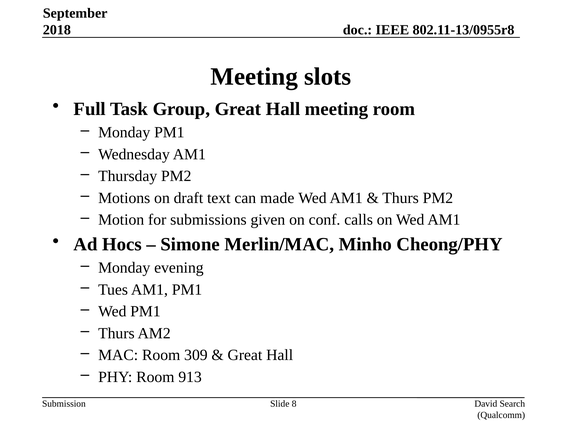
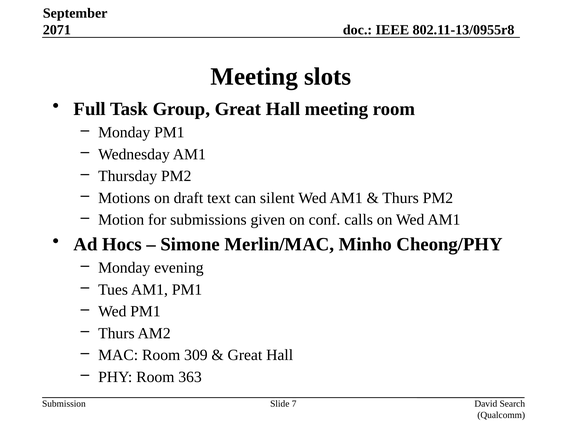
2018: 2018 -> 2071 (57, 30)
made: made -> silent (277, 198)
913: 913 -> 363 (190, 377)
8: 8 -> 7 (294, 404)
